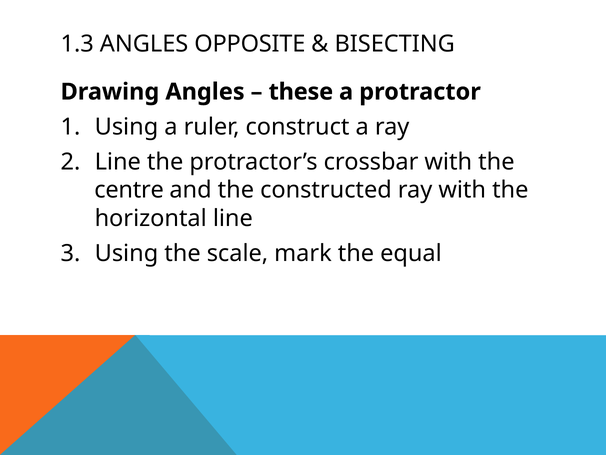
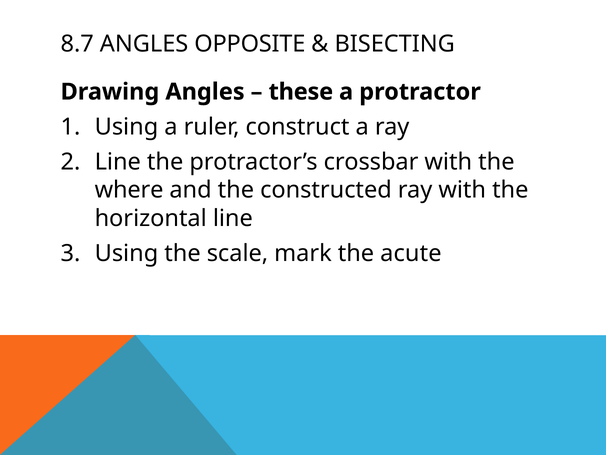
1.3: 1.3 -> 8.7 (77, 44)
centre: centre -> where (129, 190)
equal: equal -> acute (411, 253)
